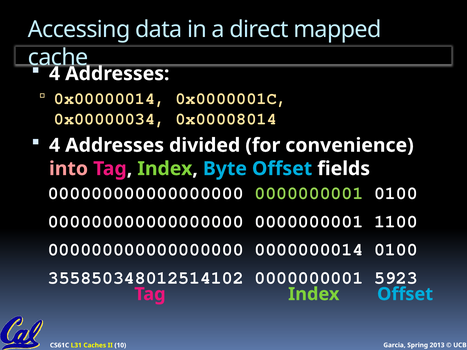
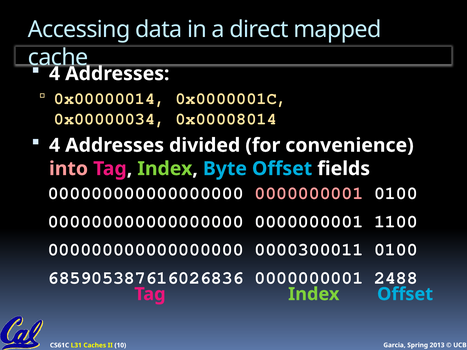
0000000001 colour: light green -> pink (309, 193)
0000000014: 0000000014 -> 0000300011 (309, 250)
355850348012514102: 355850348012514102 -> 685905387616026836 (146, 278)
5923: 5923 -> 2488 (396, 278)
